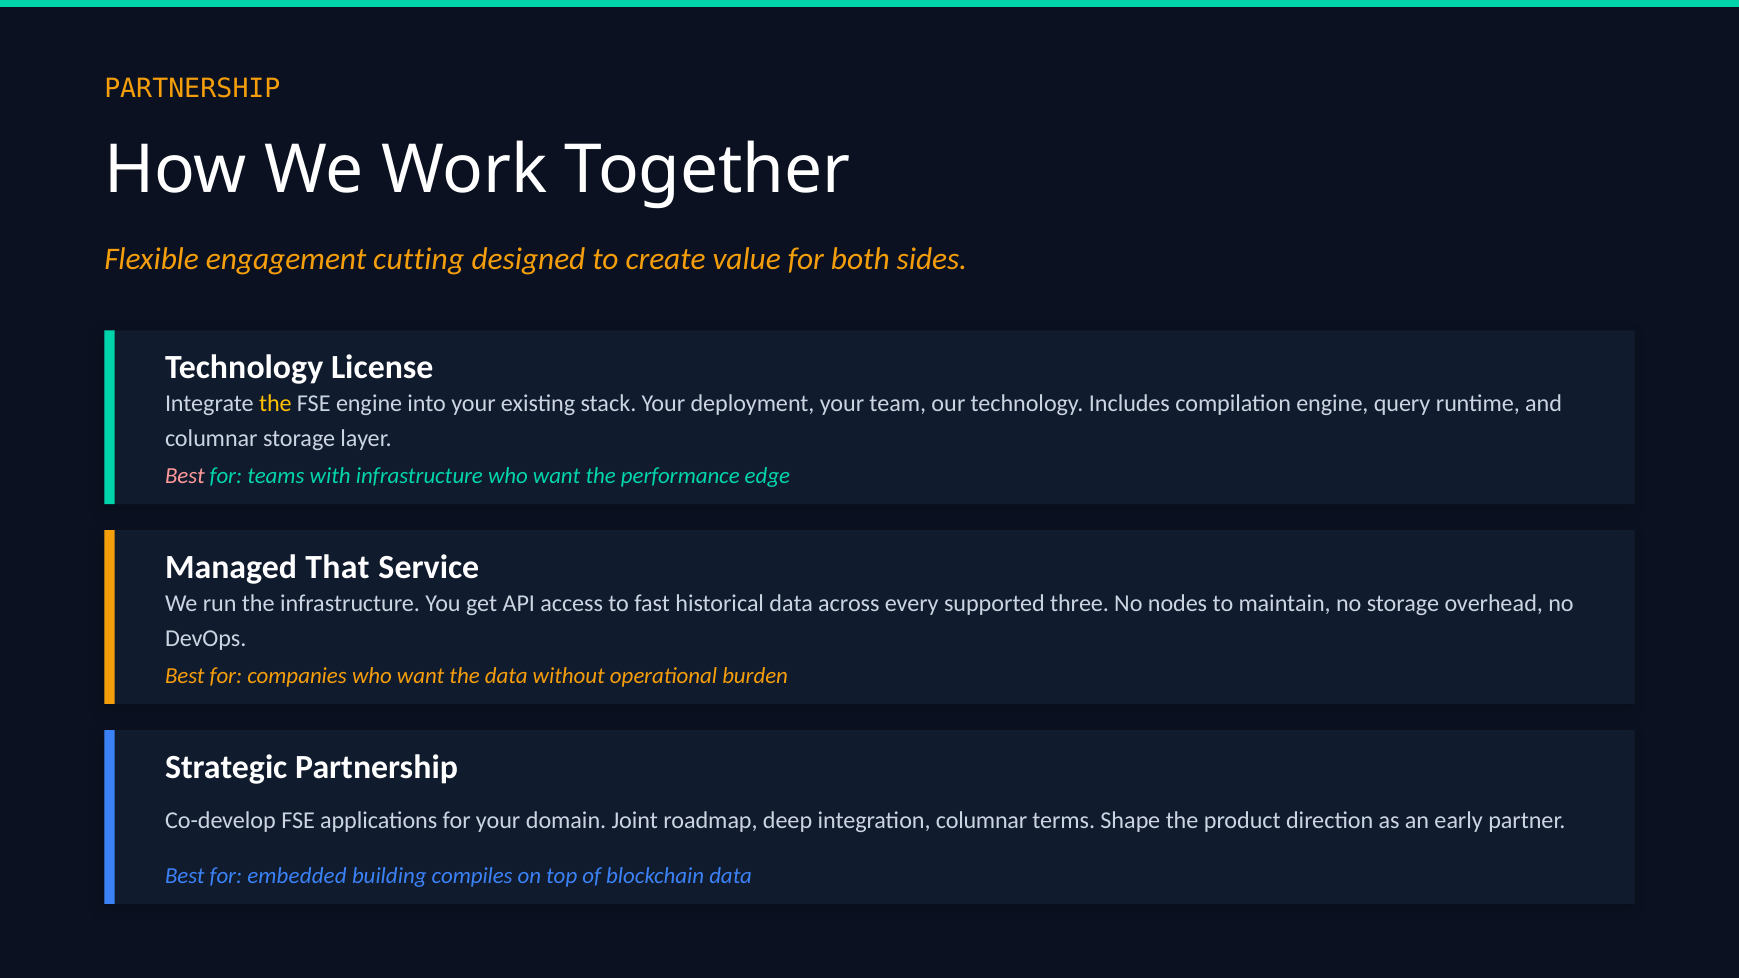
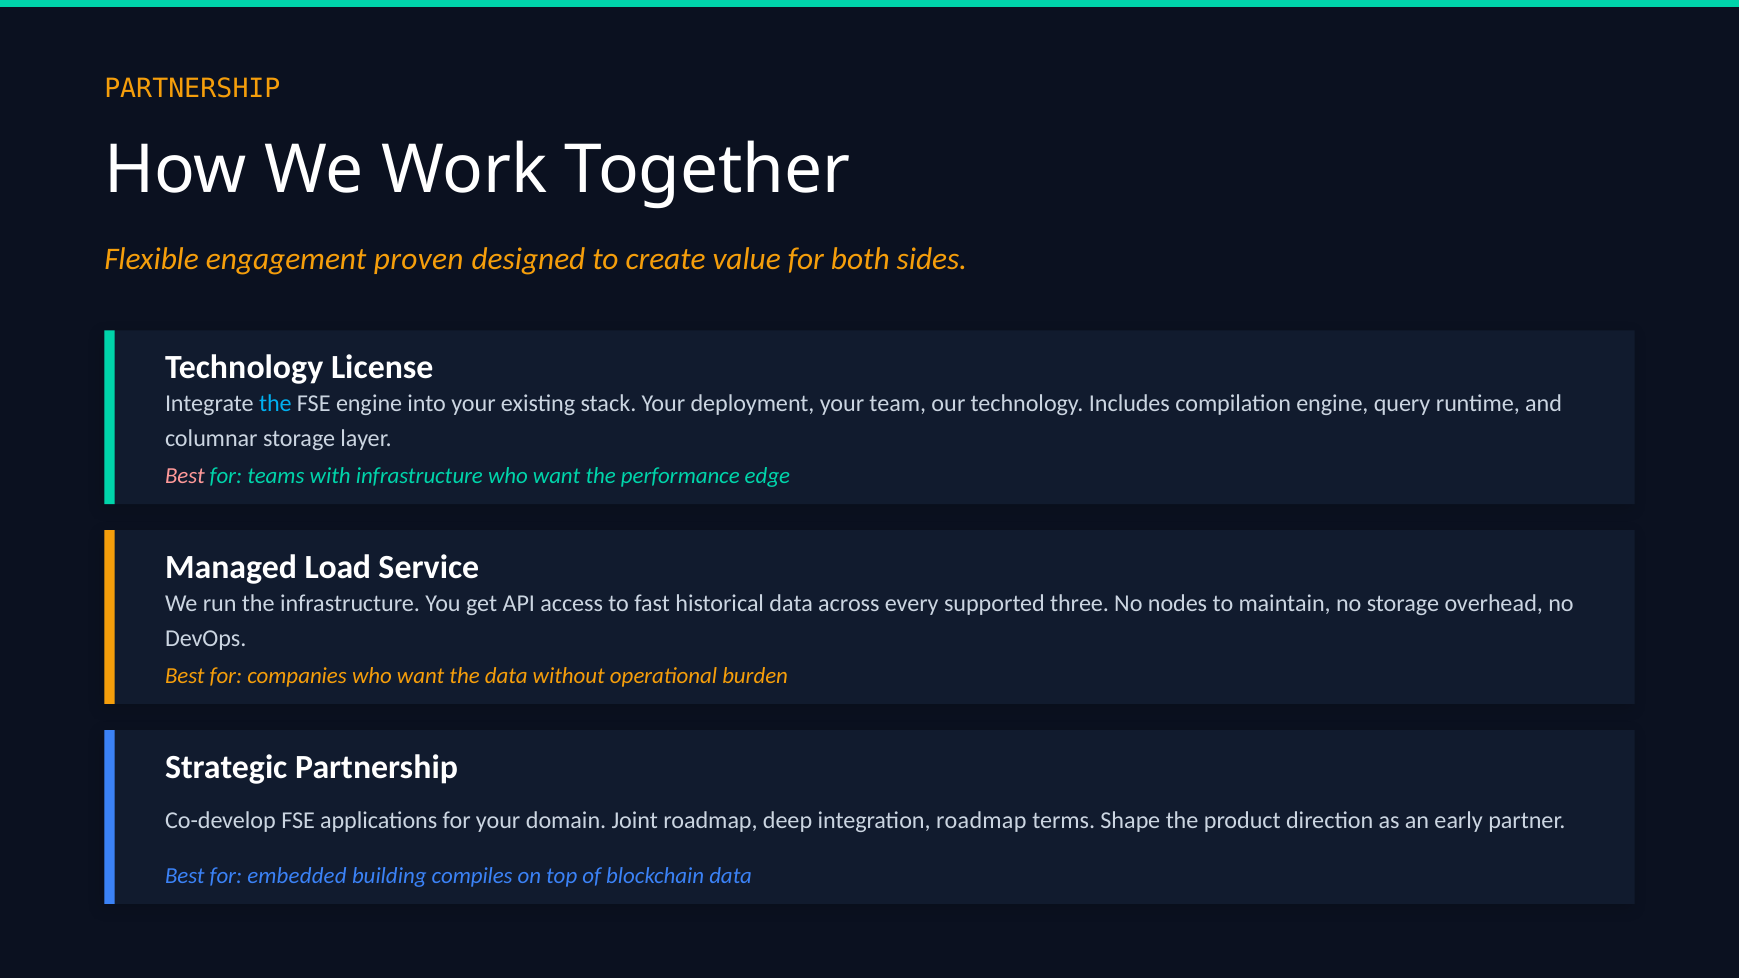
cutting: cutting -> proven (419, 259)
the colour: yellow -> light blue (275, 404)
That: That -> Load (338, 567)
integration columnar: columnar -> roadmap (981, 821)
